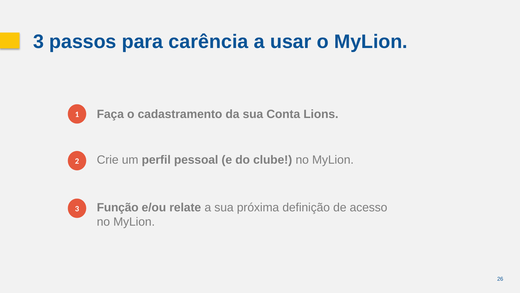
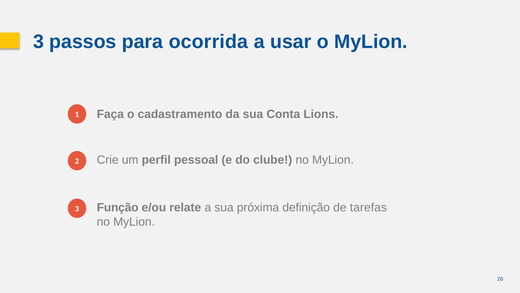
carência: carência -> ocorrida (208, 42)
acesso: acesso -> tarefas (368, 207)
